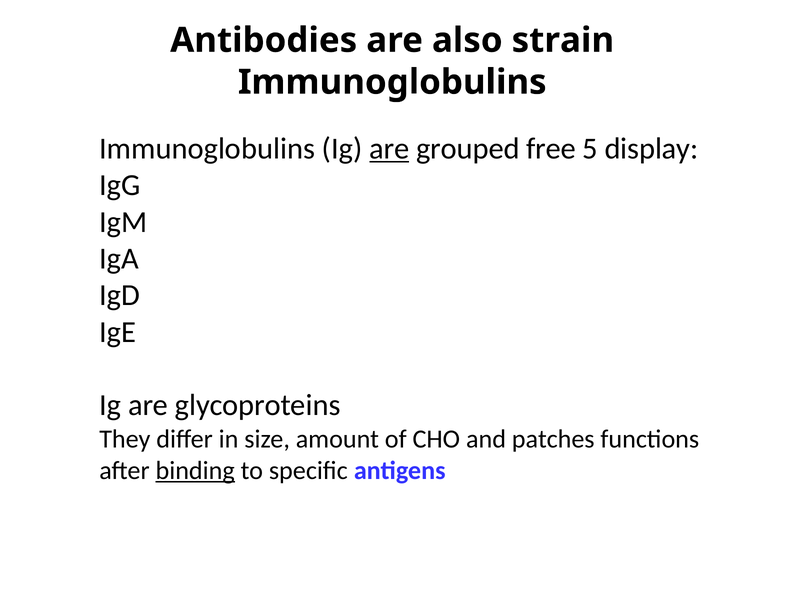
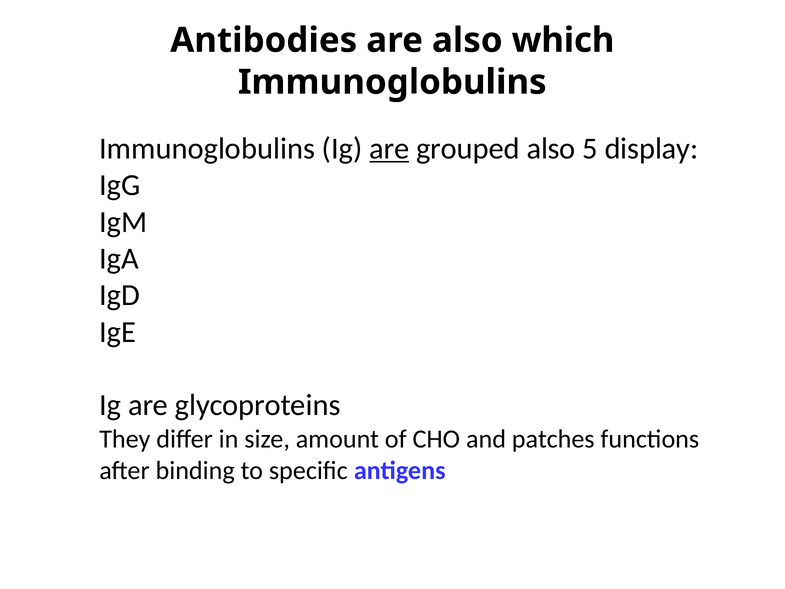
strain: strain -> which (563, 40)
grouped free: free -> also (551, 149)
binding underline: present -> none (195, 470)
